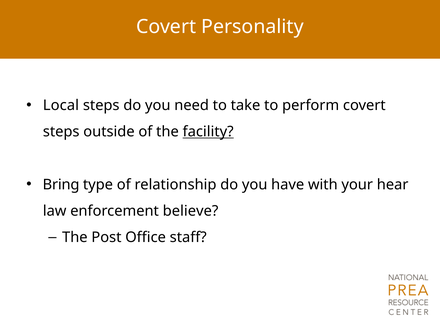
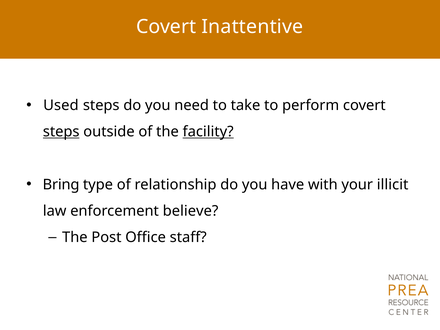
Personality: Personality -> Inattentive (252, 27)
Local: Local -> Used (61, 105)
steps underline: none -> present (61, 132)
hear: hear -> illicit (393, 185)
